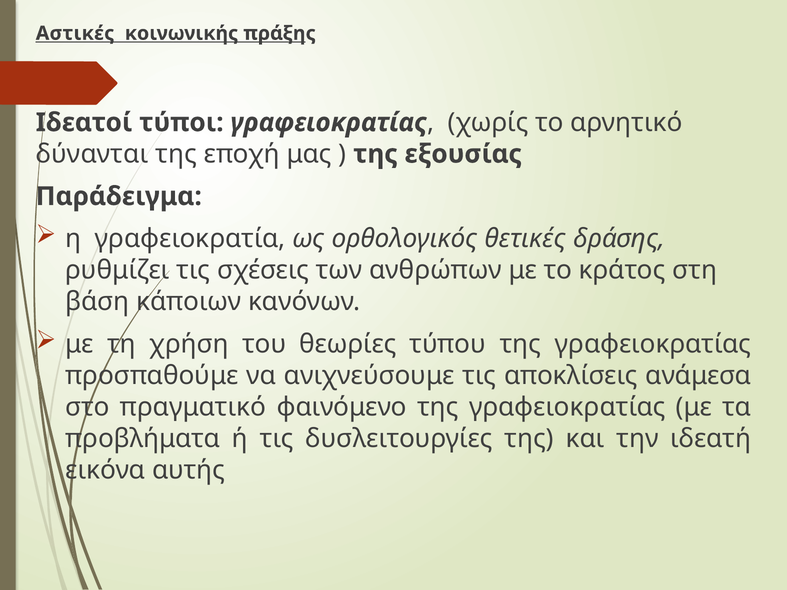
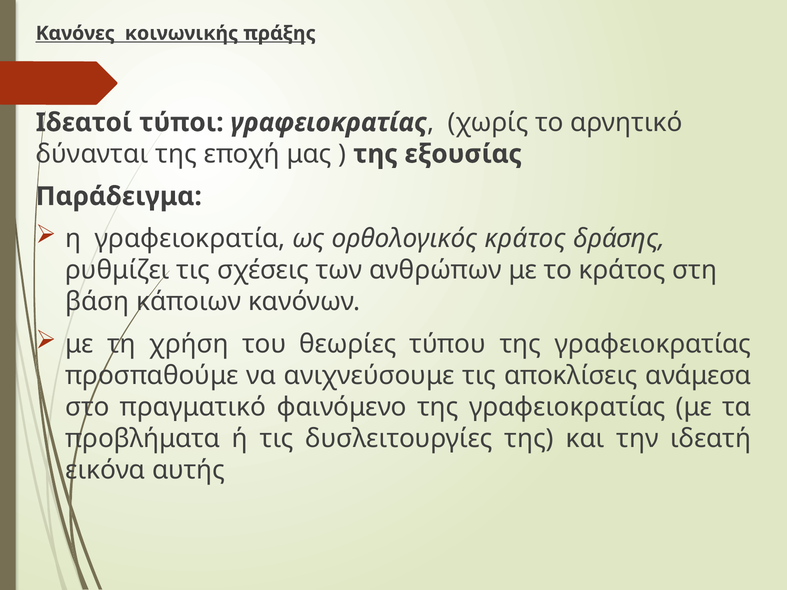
Αστικές: Αστικές -> Κανόνες (75, 33)
ορθολογικός θετικές: θετικές -> κράτος (525, 239)
